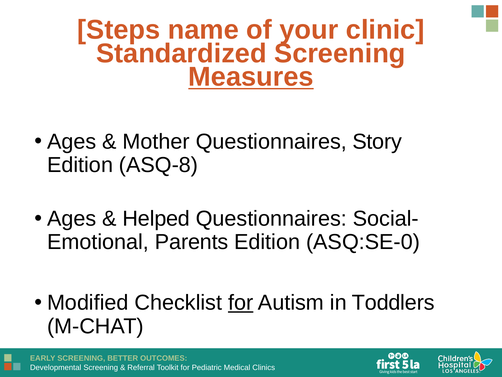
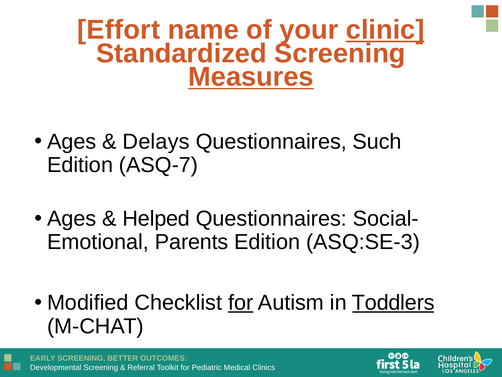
Steps: Steps -> Effort (119, 30)
clinic underline: none -> present (385, 30)
Mother: Mother -> Delays (156, 141)
Story: Story -> Such (377, 141)
ASQ-8: ASQ-8 -> ASQ-7 (159, 165)
ASQ:SE-0: ASQ:SE-0 -> ASQ:SE-3 (363, 242)
Toddlers underline: none -> present (393, 302)
